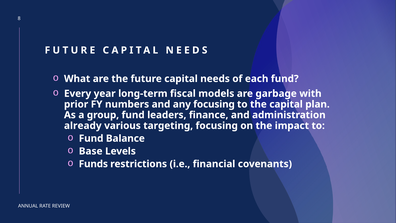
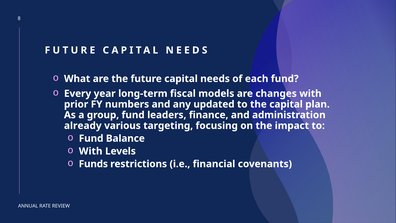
garbage: garbage -> changes (276, 93)
any focusing: focusing -> updated (214, 104)
Base: Base -> With (91, 151)
